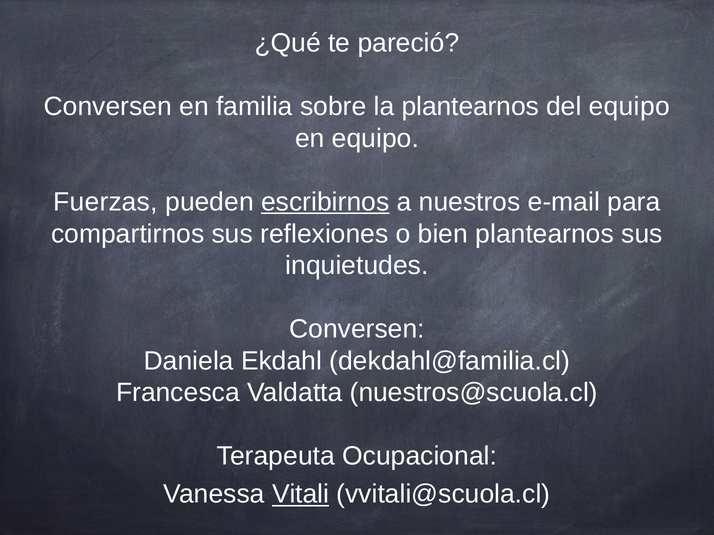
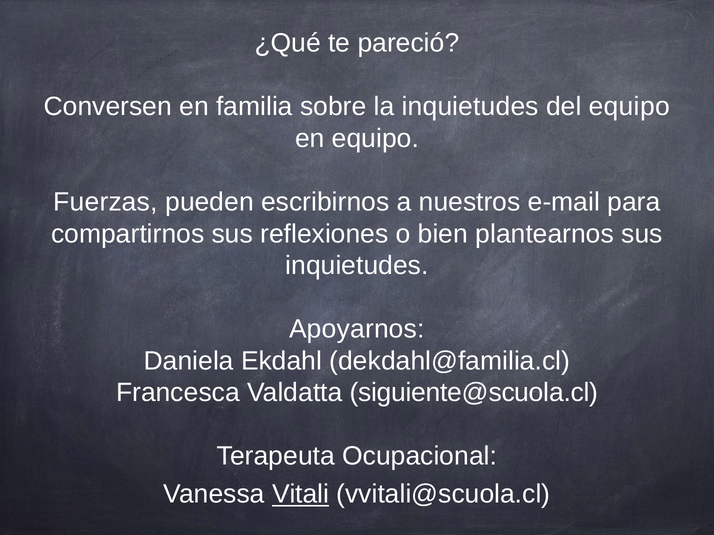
la plantearnos: plantearnos -> inquietudes (470, 107)
escribirnos underline: present -> none (325, 202)
Conversen: Conversen -> Apoyarnos (357, 329)
nuestros@scuola.cl: nuestros@scuola.cl -> siguiente@scuola.cl (474, 393)
